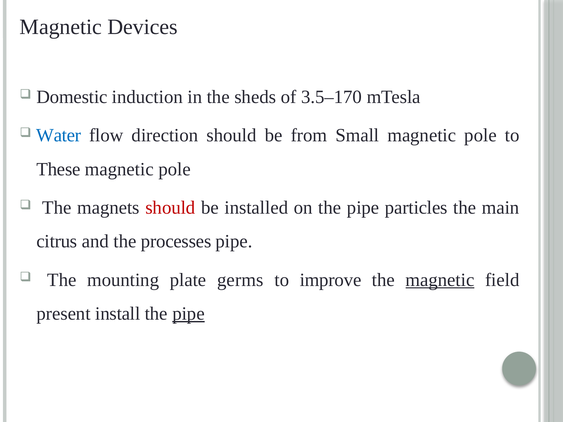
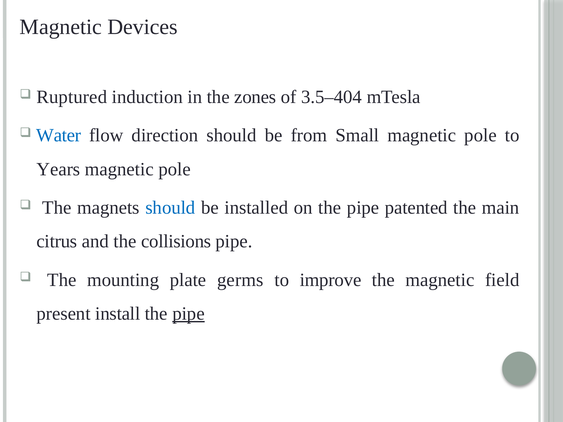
Domestic: Domestic -> Ruptured (72, 97)
sheds: sheds -> zones (255, 97)
3.5–170: 3.5–170 -> 3.5–404 (332, 97)
These: These -> Years (58, 169)
should colour: red -> blue (170, 208)
particles: particles -> patented (416, 208)
processes: processes -> collisions (176, 242)
magnetic underline: present -> none (440, 280)
